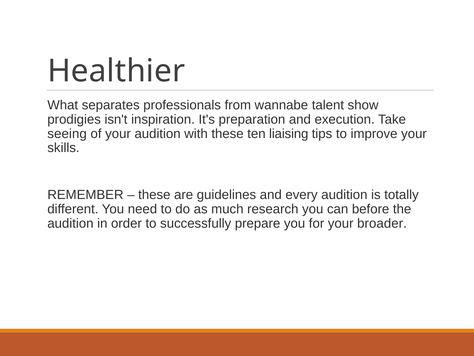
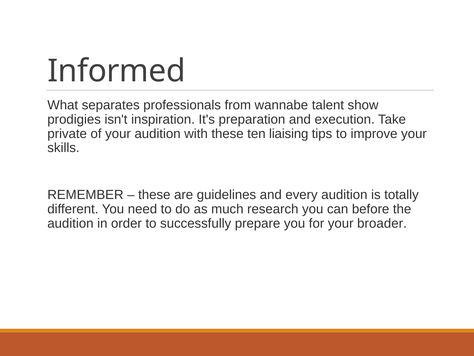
Healthier: Healthier -> Informed (116, 71)
seeing: seeing -> private (67, 134)
